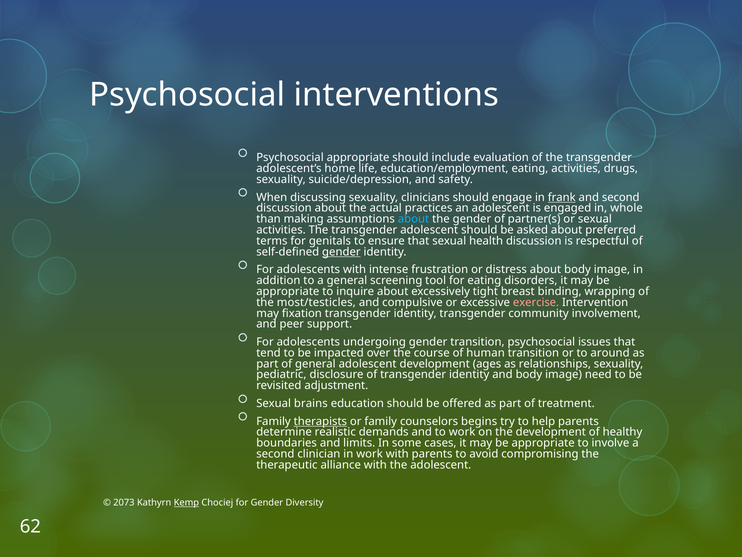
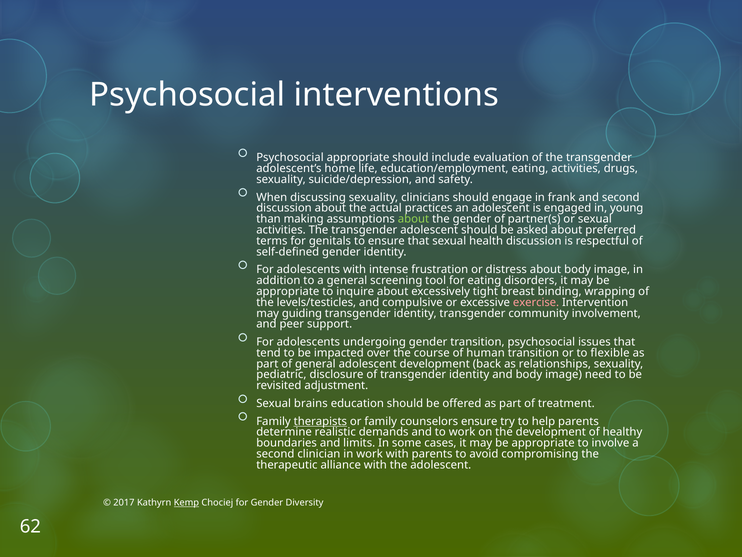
frank underline: present -> none (562, 197)
whole: whole -> young (627, 208)
about colour: light blue -> light green (414, 219)
gender underline: present -> none (341, 252)
most/testicles: most/testicles -> levels/testicles (316, 302)
fixation: fixation -> guiding (302, 313)
around: around -> flexible (610, 353)
ages: ages -> back (487, 363)
counselors begins: begins -> ensure (479, 421)
2073: 2073 -> 2017 (124, 502)
